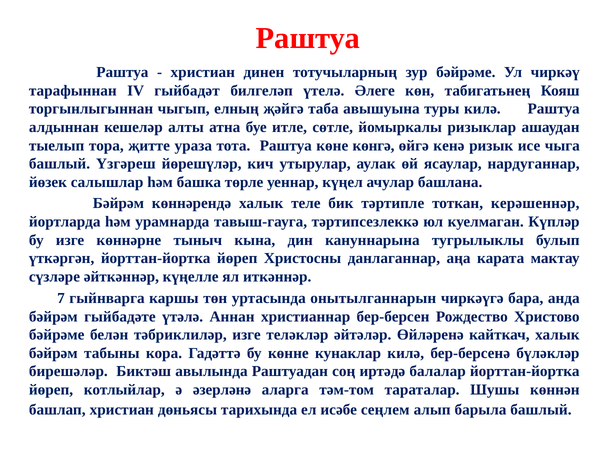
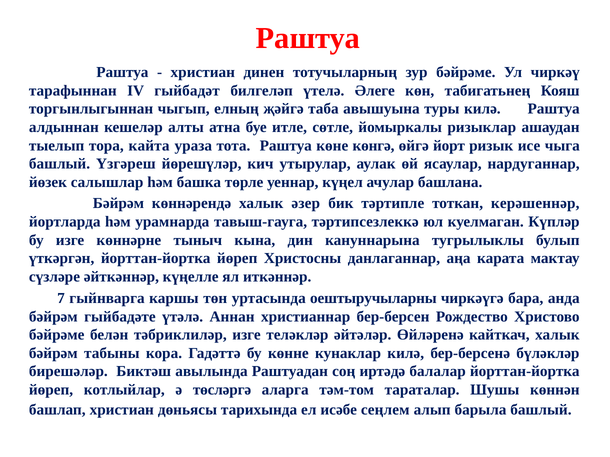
җитте: җитте -> кайта (149, 146)
кенә: кенә -> йорт (449, 146)
теле: теле -> әзер (306, 204)
онытылганнарын: онытылганнарын -> оештыручыларны (373, 299)
әзерләнә: әзерләнә -> төсләргә (222, 390)
